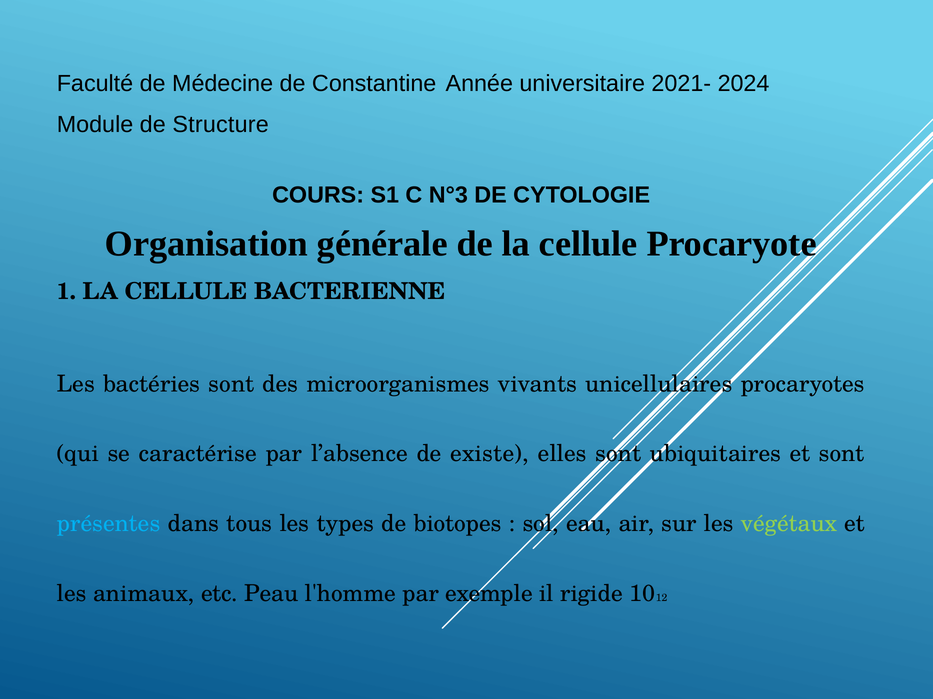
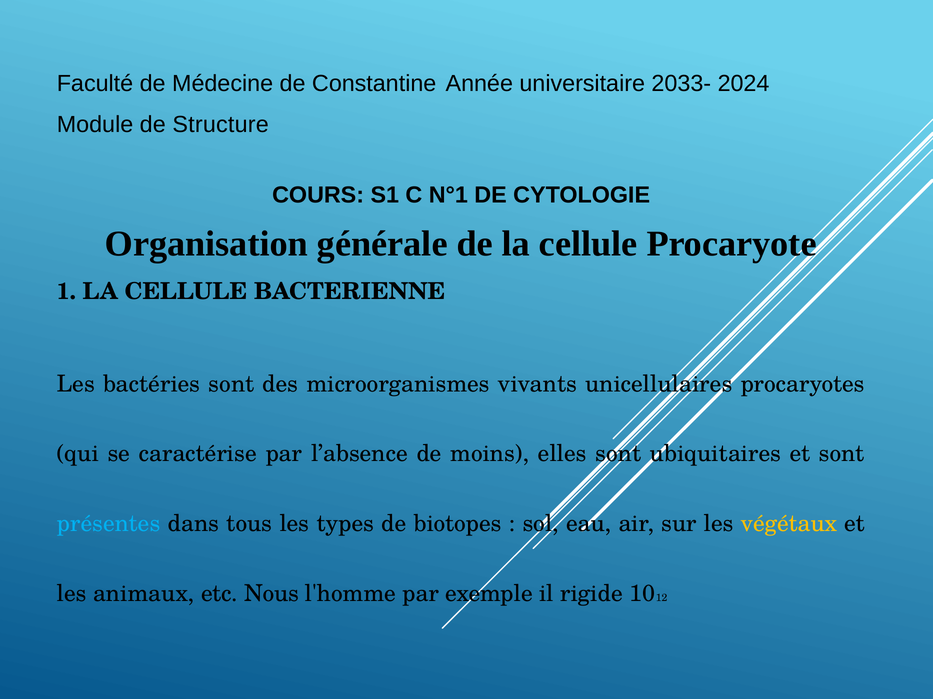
2021-: 2021- -> 2033- (681, 84)
N°3: N°3 -> N°1 (448, 195)
existe: existe -> moins (490, 454)
végétaux colour: light green -> yellow (789, 524)
Peau: Peau -> Nous (272, 594)
